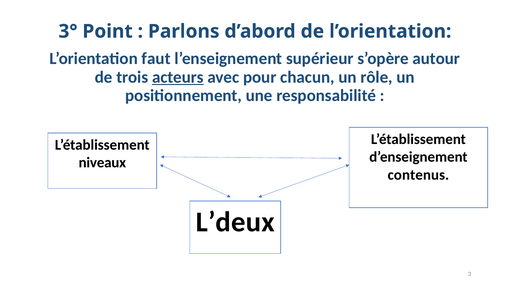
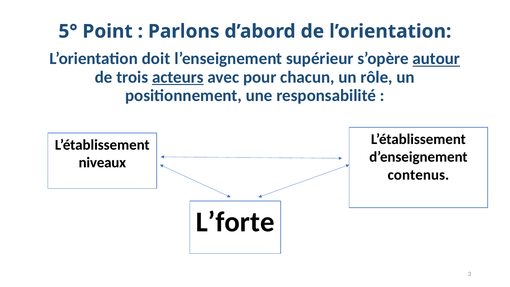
3°: 3° -> 5° (68, 31)
faut: faut -> doit (156, 59)
autour underline: none -> present (436, 59)
L’deux: L’deux -> L’forte (235, 222)
